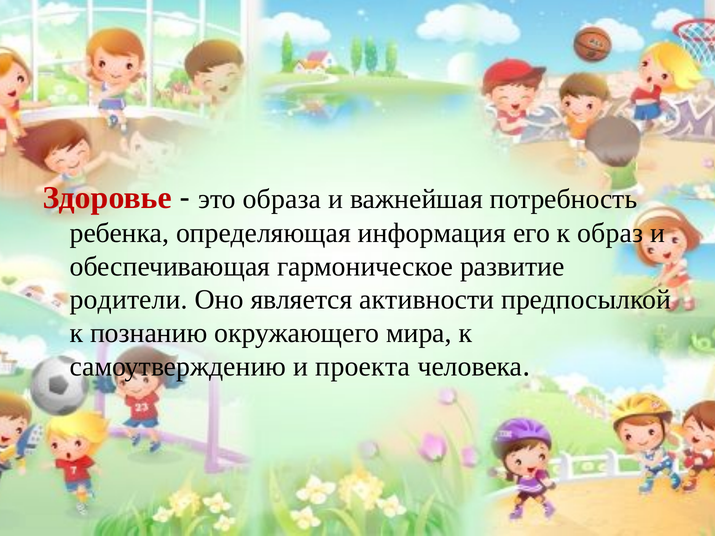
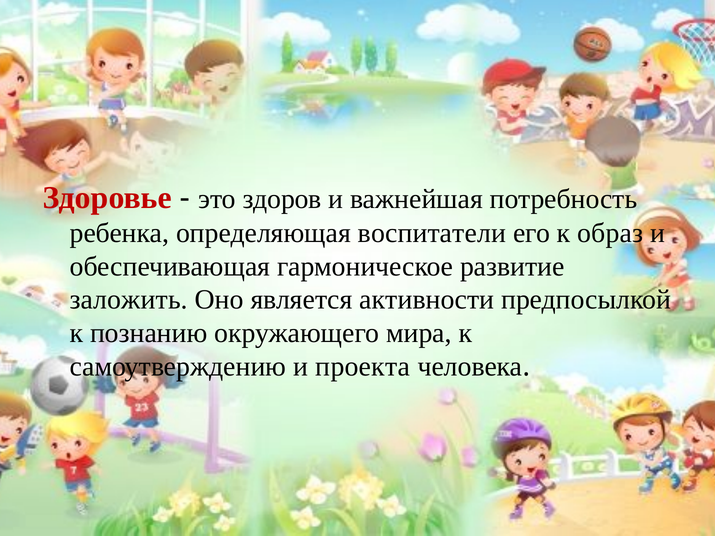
образа: образа -> здоров (282, 199)
информация: информация -> воспитатели (432, 233)
родители: родители -> заложить (129, 300)
